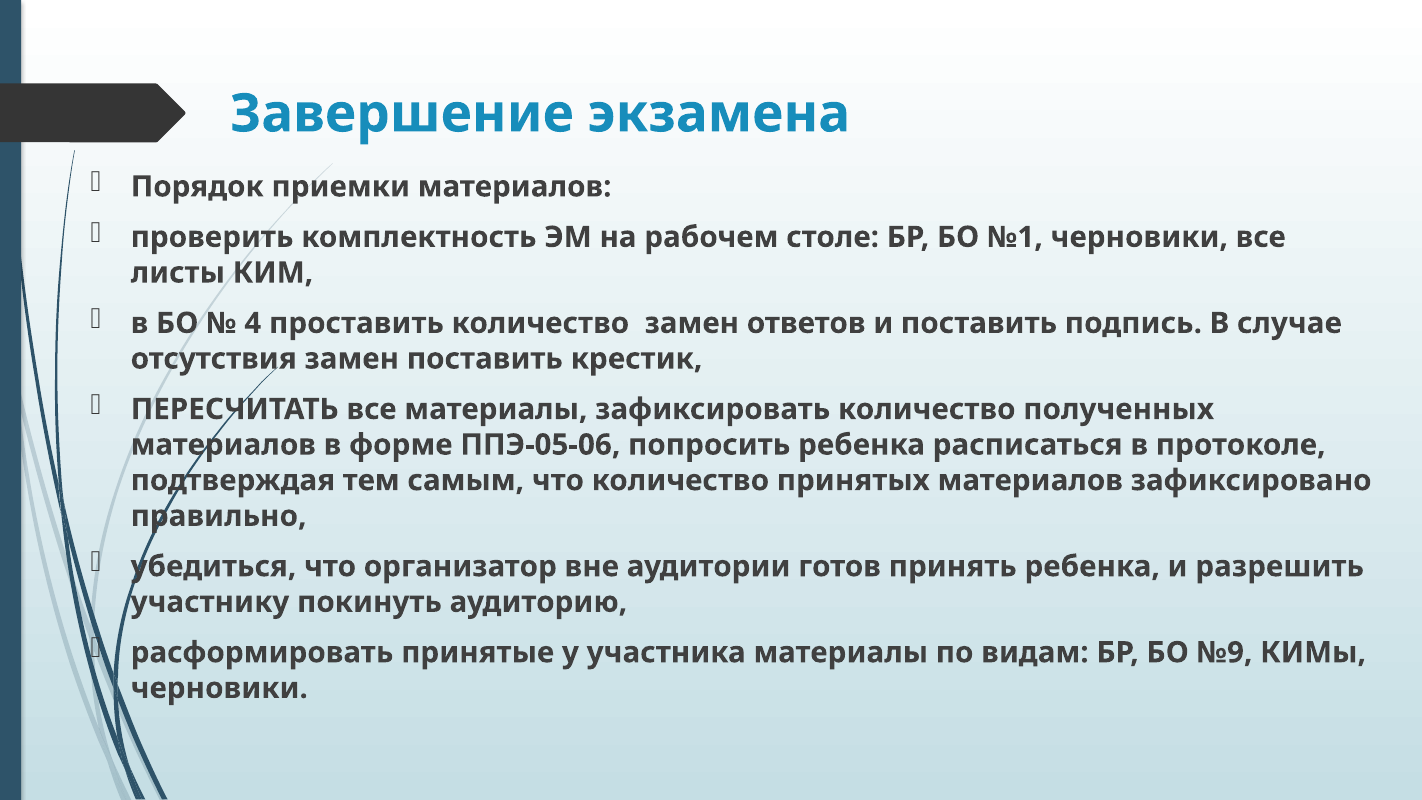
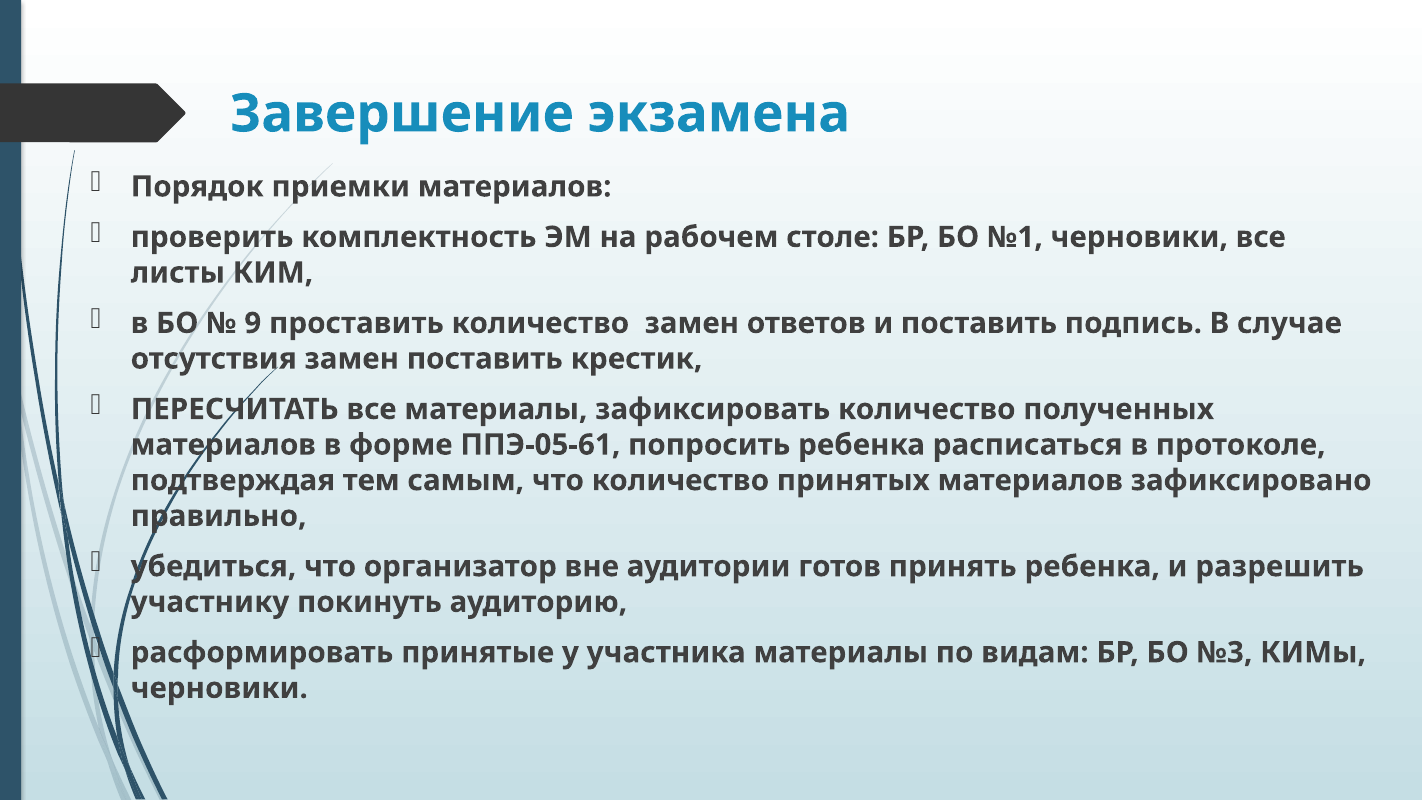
4: 4 -> 9 (253, 323)
ППЭ-05-06: ППЭ-05-06 -> ППЭ-05-61 (540, 445)
№9: №9 -> №3 (1224, 652)
